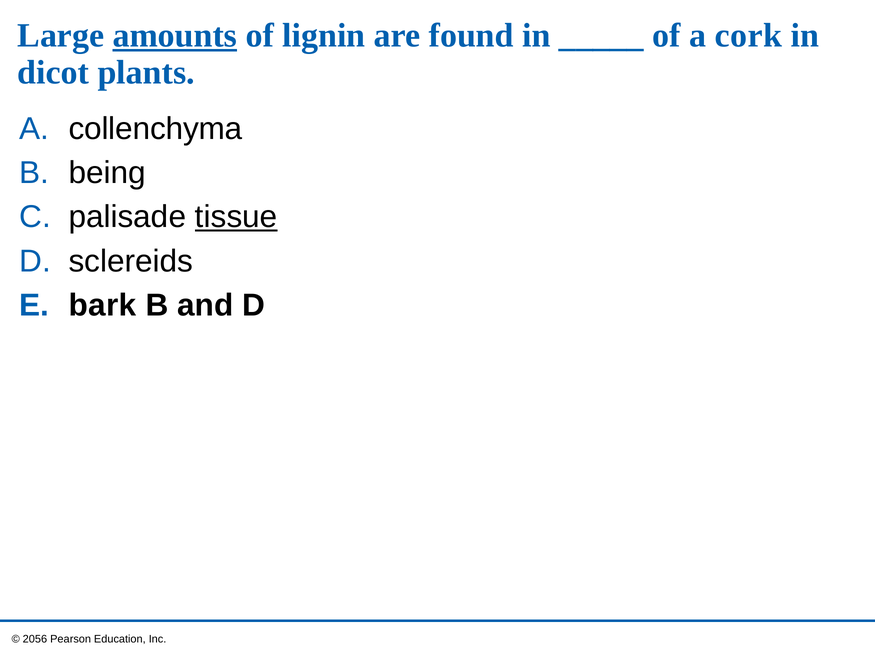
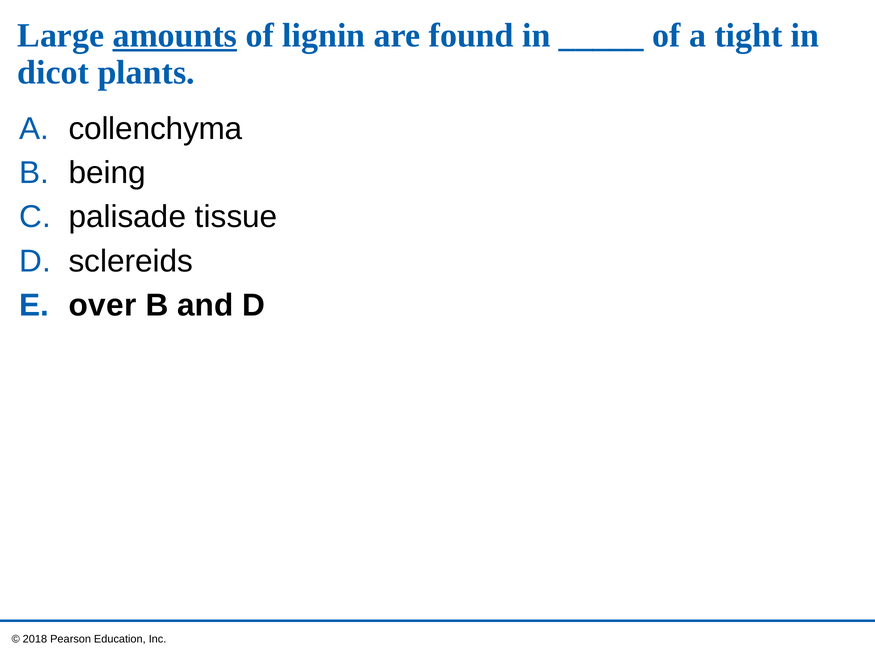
cork: cork -> tight (749, 36)
tissue underline: present -> none (236, 217)
bark: bark -> over (103, 306)
2056: 2056 -> 2018 (35, 639)
